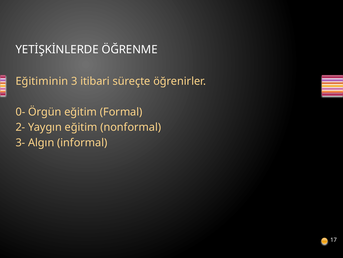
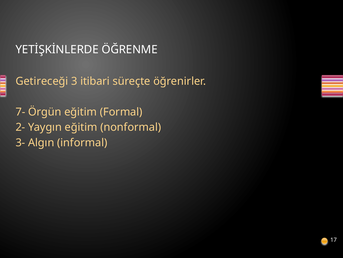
Eğitiminin: Eğitiminin -> Getireceği (42, 81)
0-: 0- -> 7- (20, 112)
